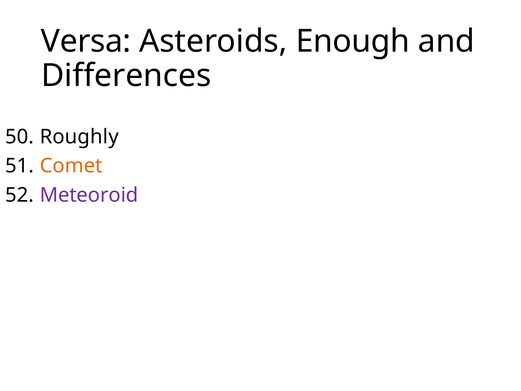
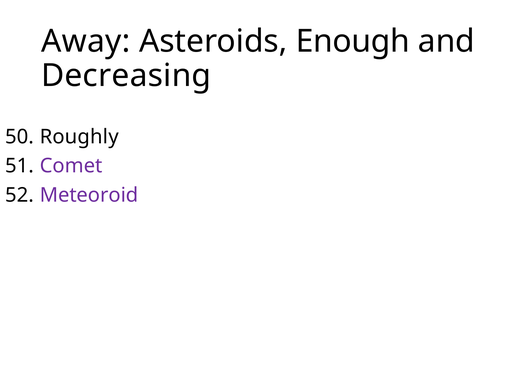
Versa: Versa -> Away (86, 41)
Differences: Differences -> Decreasing (126, 76)
Comet colour: orange -> purple (71, 166)
